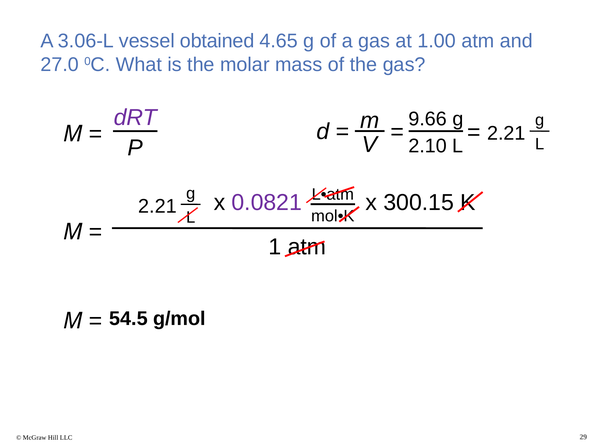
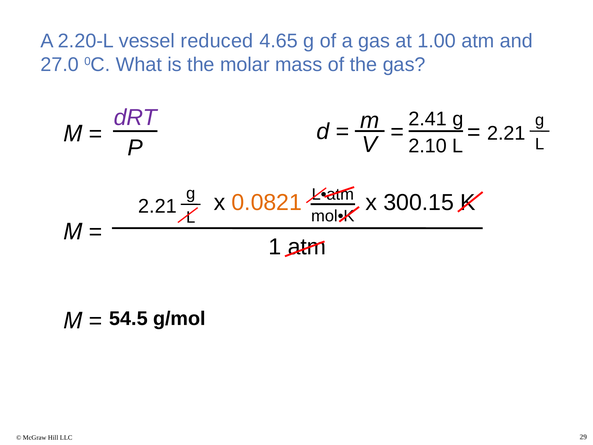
3.06-L: 3.06-L -> 2.20-L (86, 41)
obtained: obtained -> reduced (217, 41)
9.66: 9.66 -> 2.41 (428, 119)
0.0821 colour: purple -> orange (267, 202)
